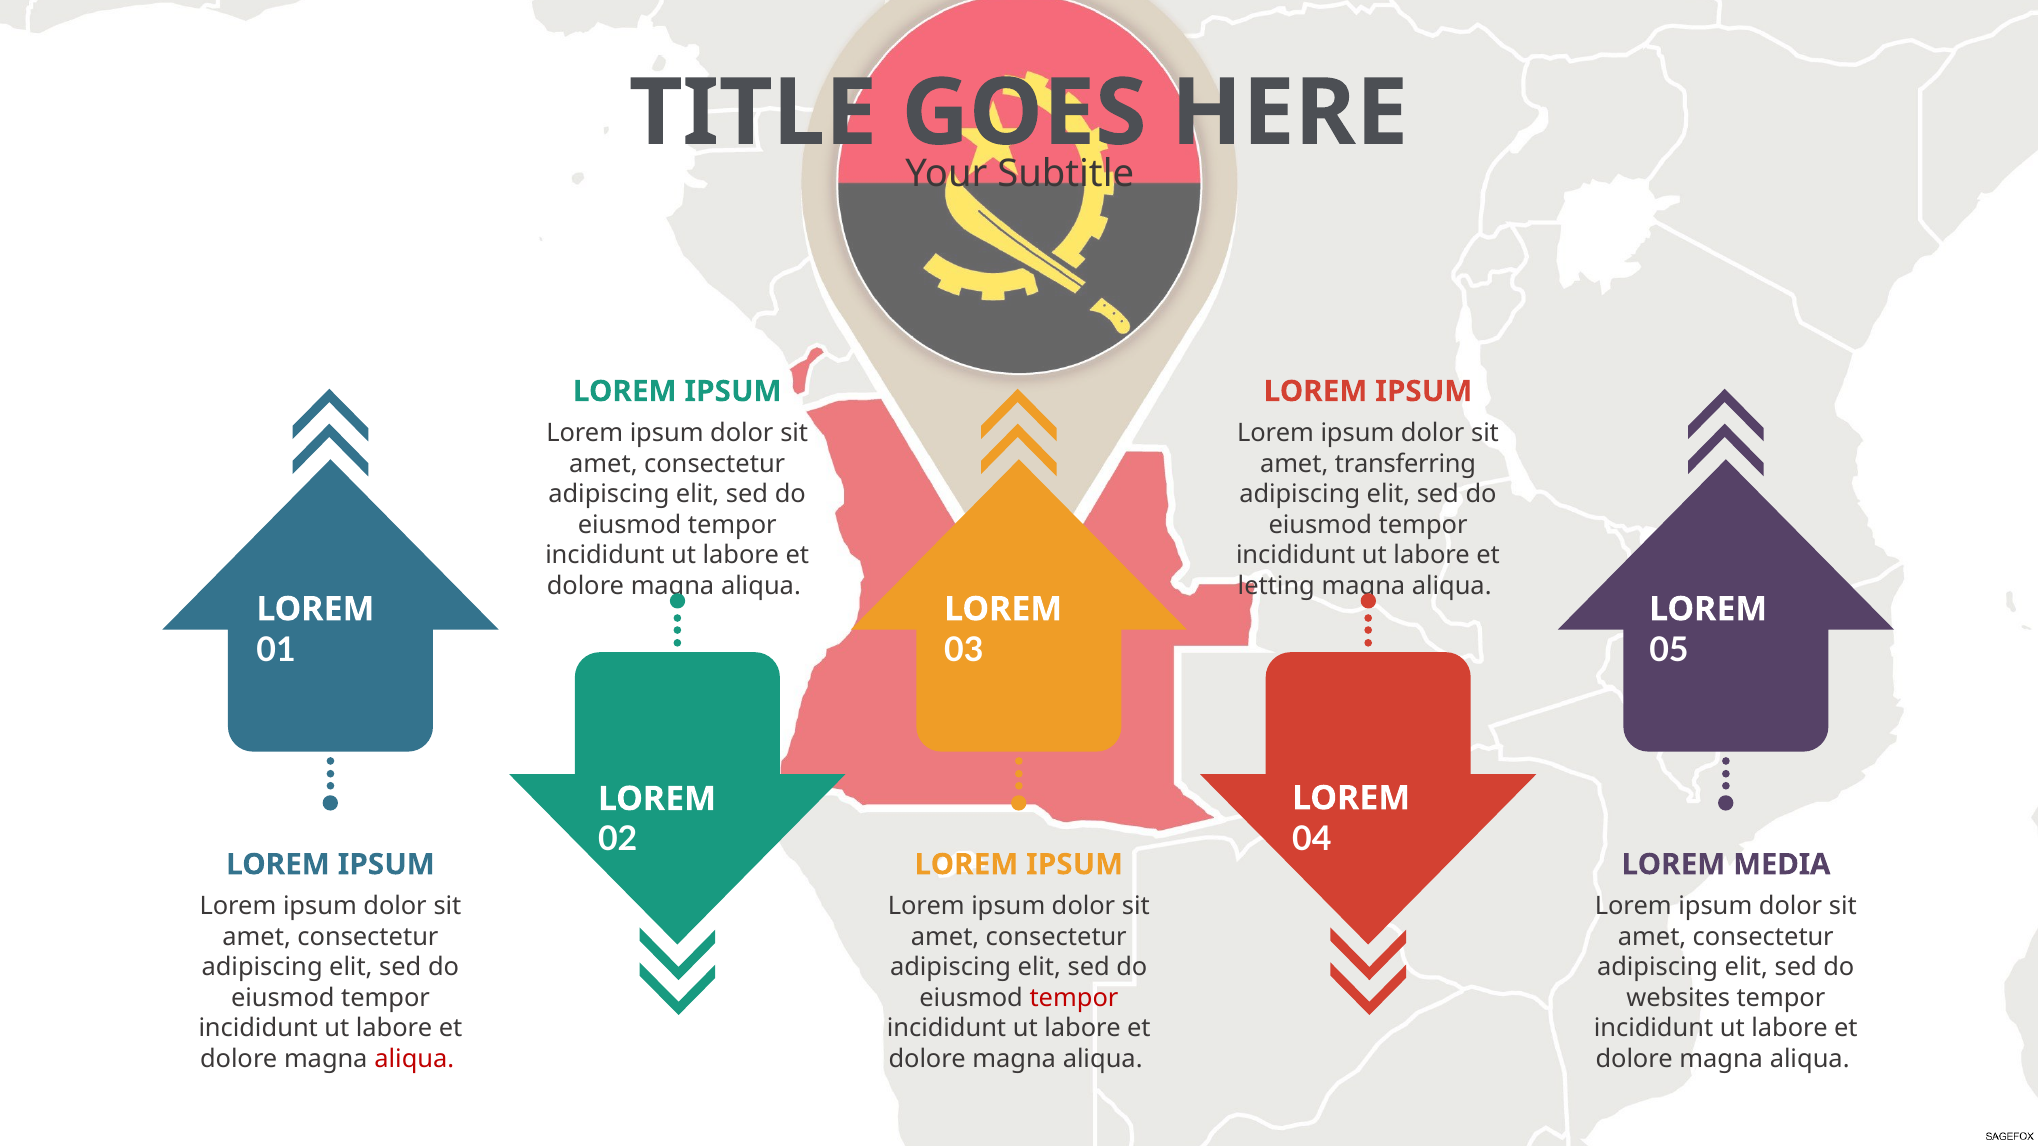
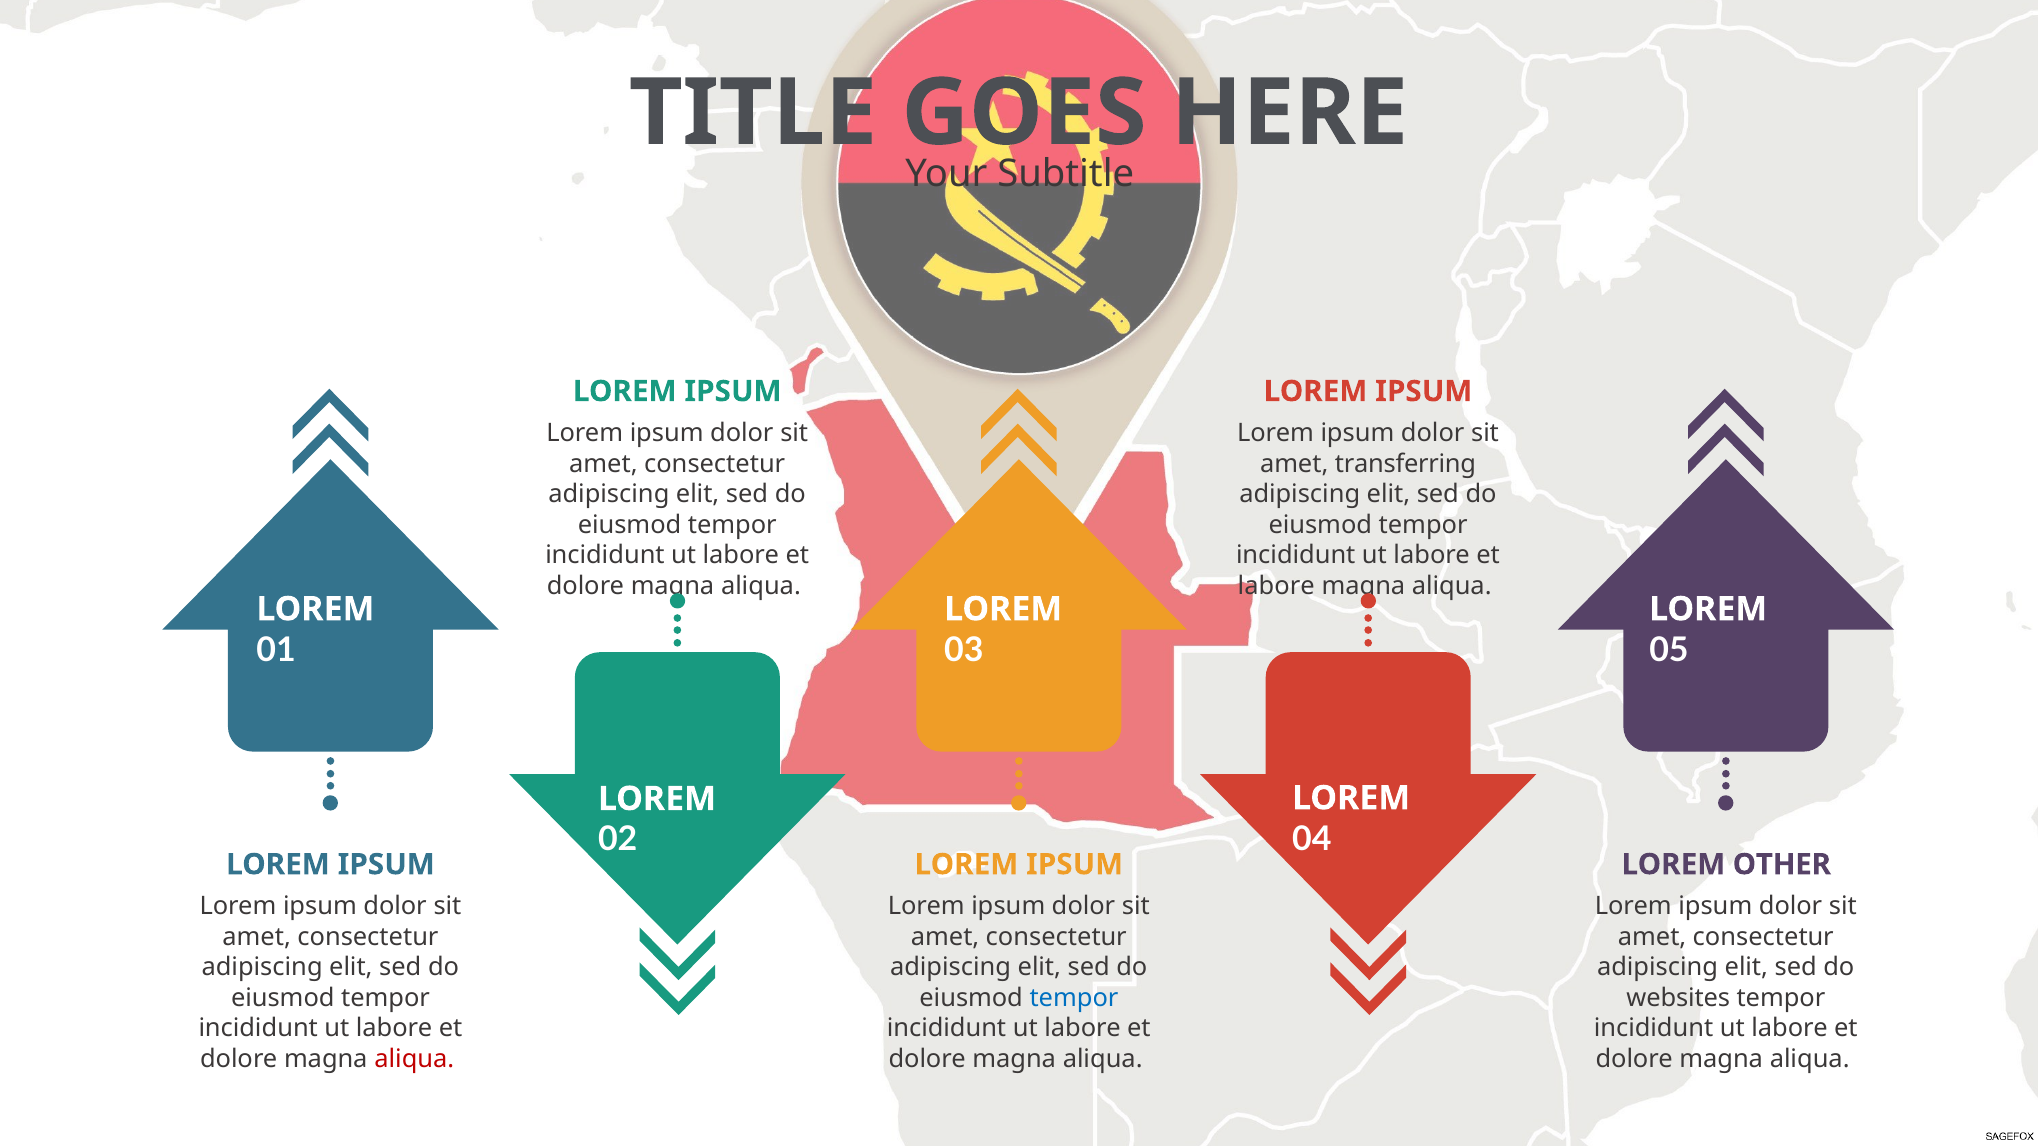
letting: letting -> labore (1276, 586)
MEDIA: MEDIA -> OTHER (1782, 865)
tempor colour: red -> blue (1074, 998)
